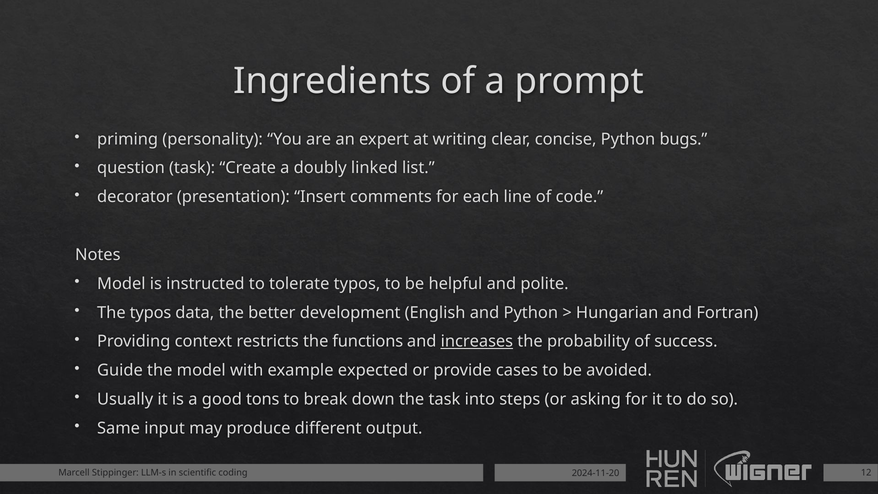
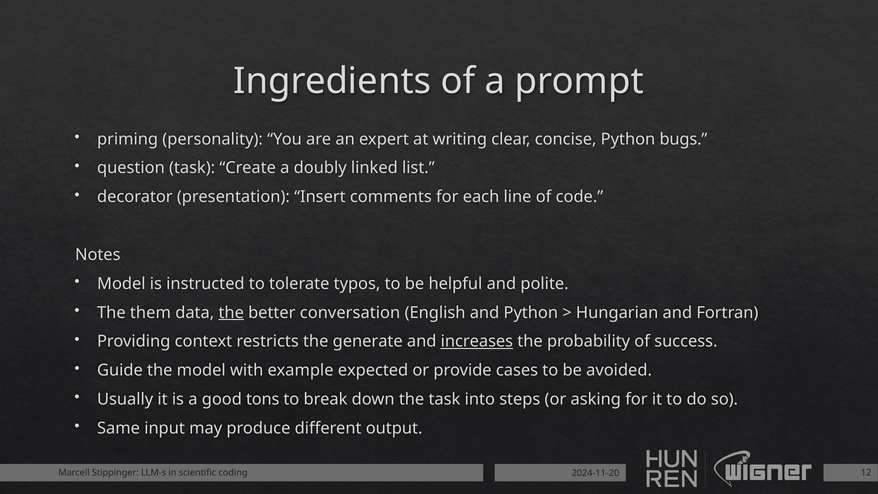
The typos: typos -> them (150, 313)
the underline: none -> present (231, 313)
development: development -> conversation (350, 313)
functions: functions -> generate (368, 341)
